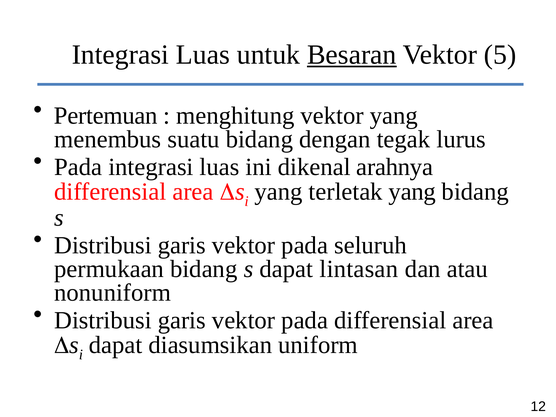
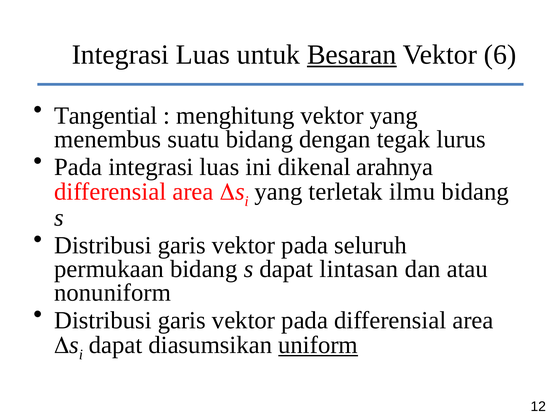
5: 5 -> 6 (500, 55)
Pertemuan: Pertemuan -> Tangential (106, 116)
terletak yang: yang -> ilmu (412, 192)
uniform underline: none -> present (318, 345)
